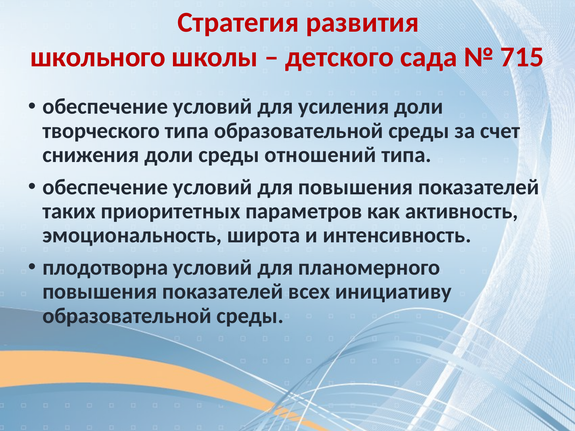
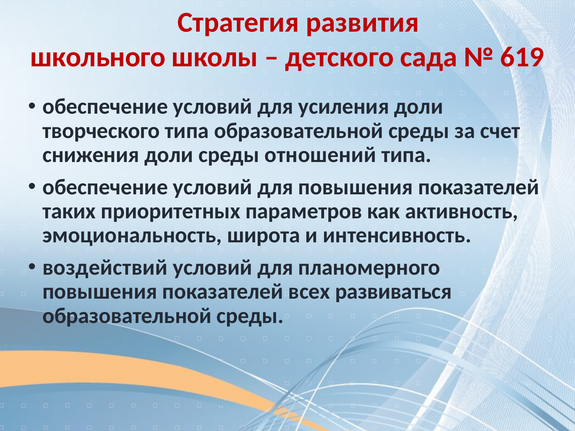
715: 715 -> 619 (522, 57)
плодотворна: плодотворна -> воздействий (105, 268)
инициативу: инициативу -> развиваться (394, 292)
